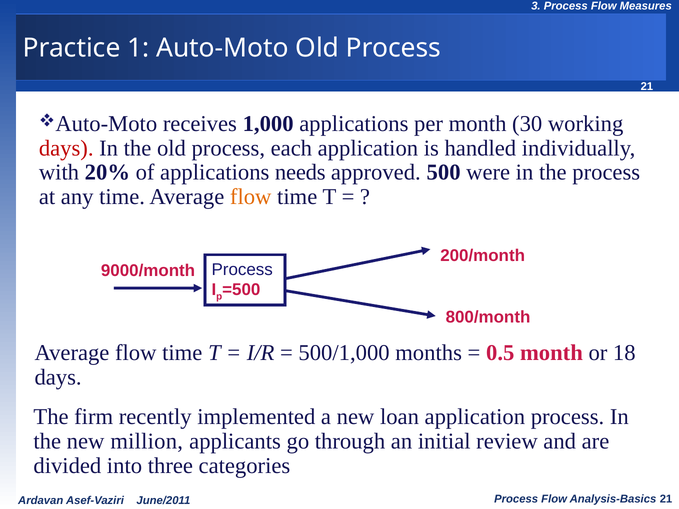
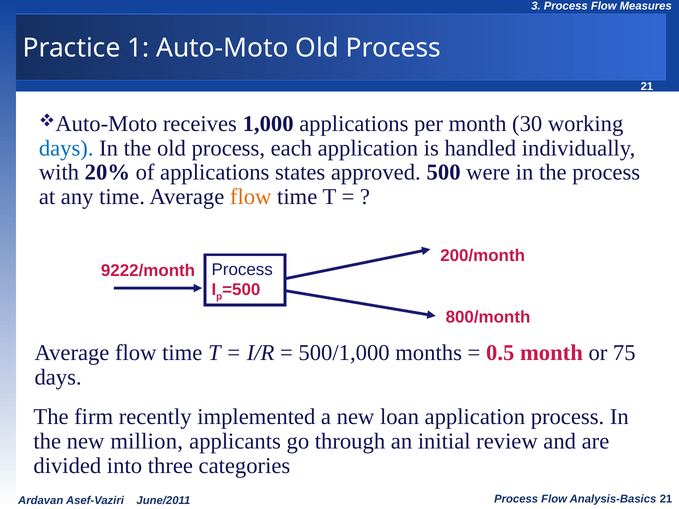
days colour: red -> blue (66, 148)
needs: needs -> states (300, 173)
9000/month: 9000/month -> 9222/month (148, 271)
18: 18 -> 75 (624, 353)
